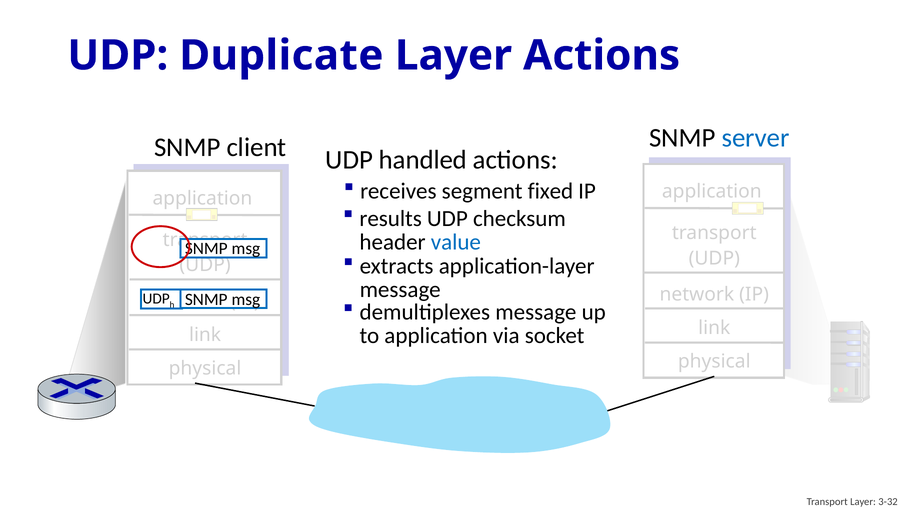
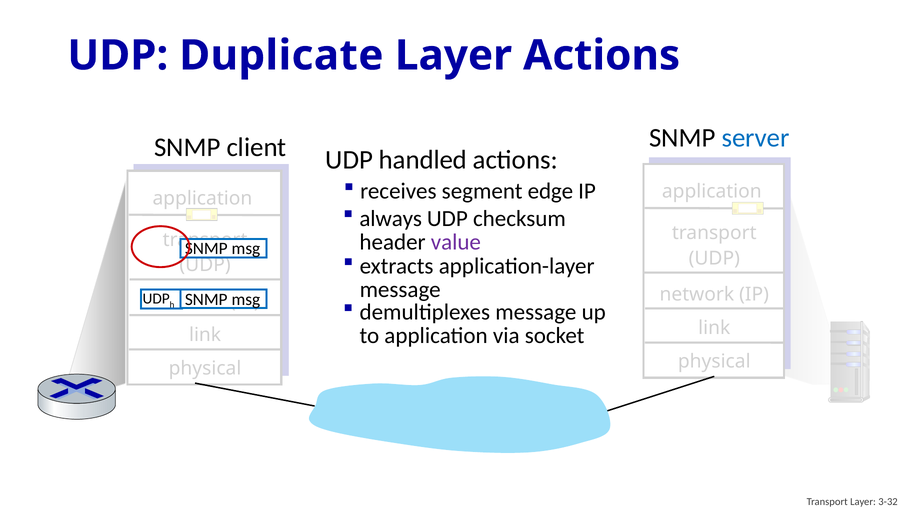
fixed: fixed -> edge (550, 191)
results: results -> always (391, 218)
value colour: blue -> purple (456, 242)
